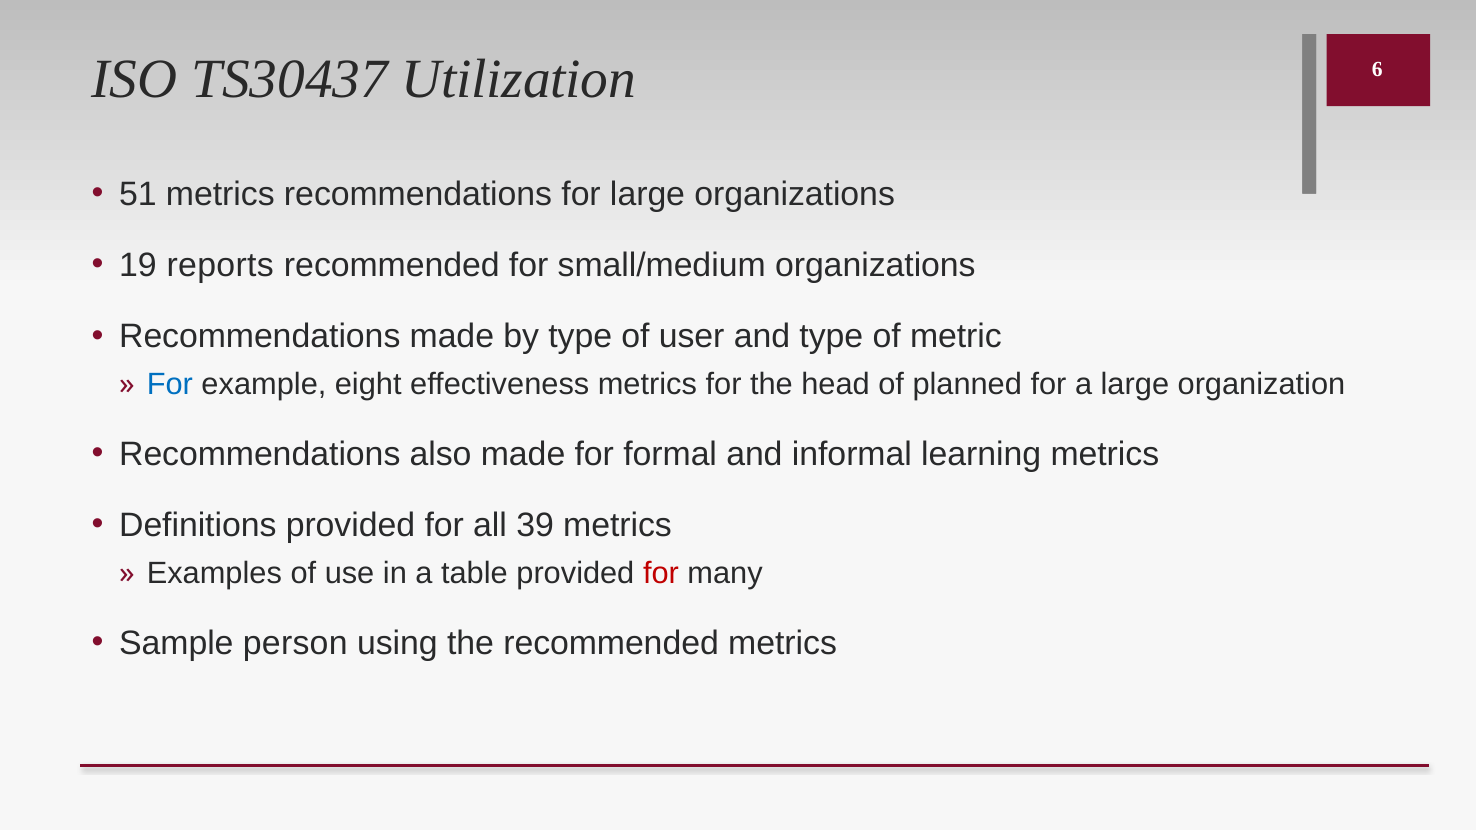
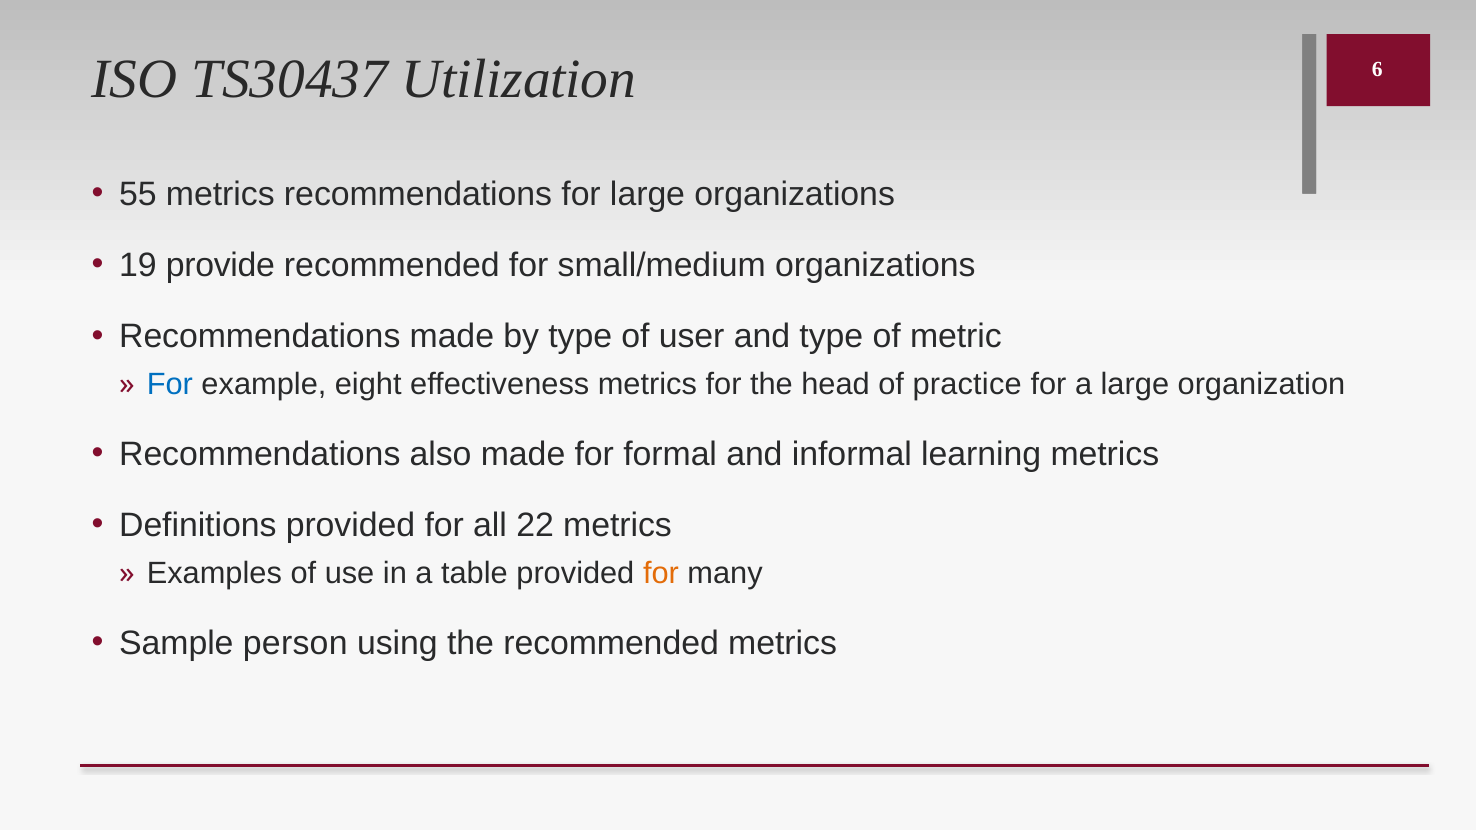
51: 51 -> 55 (138, 194)
reports: reports -> provide (220, 266)
planned: planned -> practice (967, 385)
39: 39 -> 22 (535, 526)
for colour: red -> orange (661, 574)
